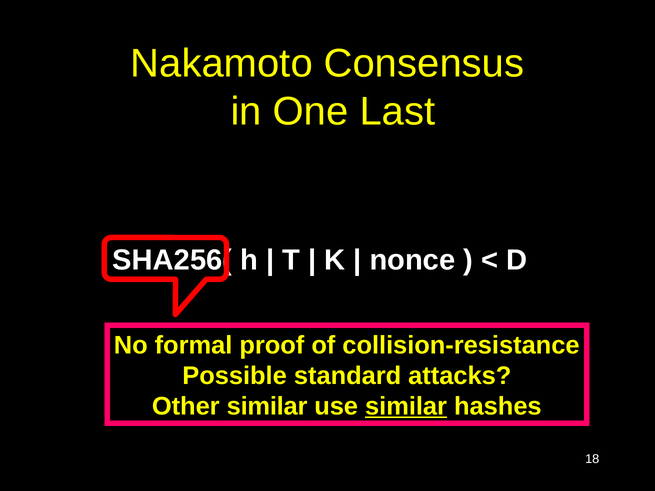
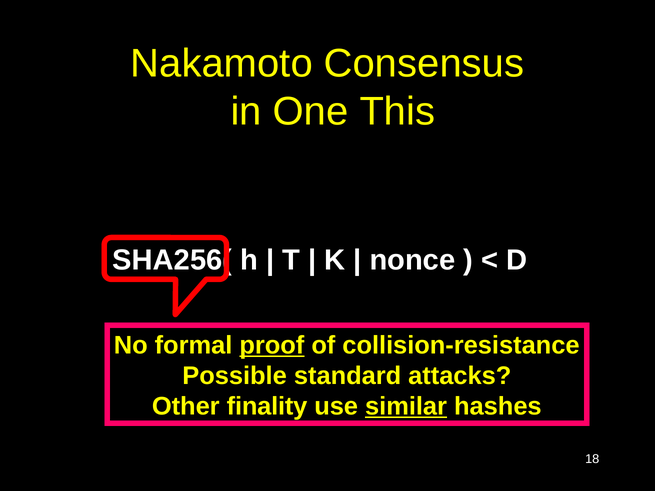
Last: Last -> This (397, 111)
proof underline: none -> present (272, 345)
Other similar: similar -> finality (267, 407)
